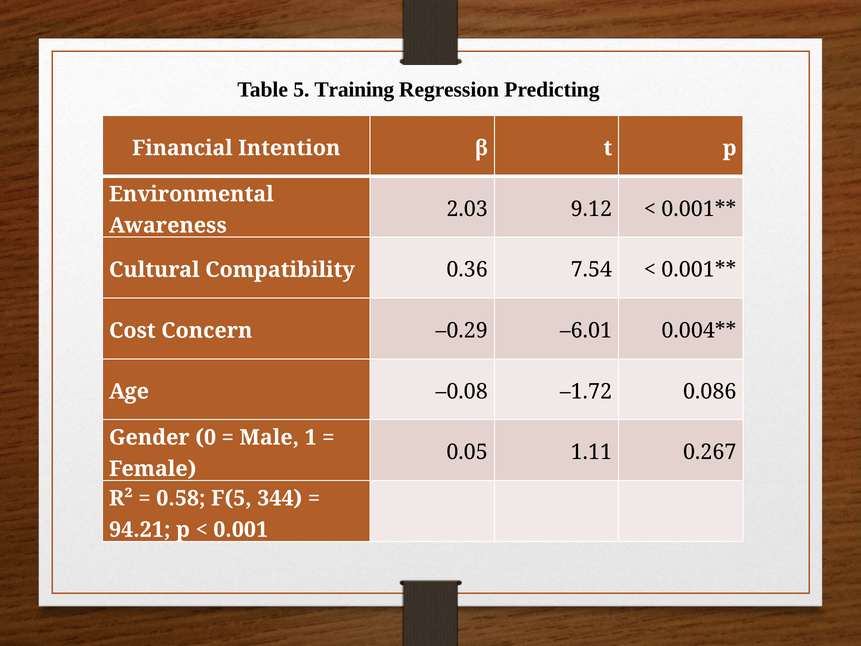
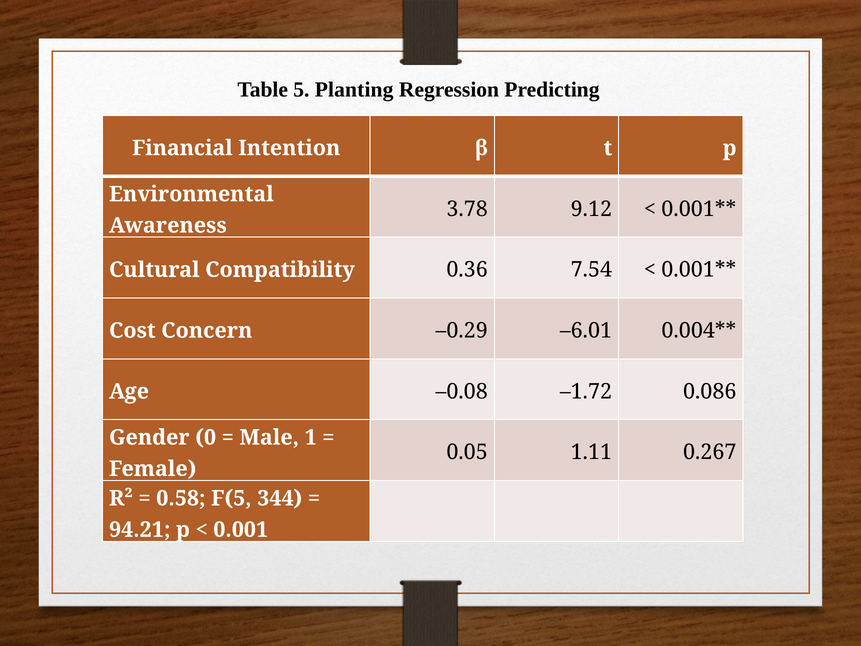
Training: Training -> Planting (354, 89)
2.03: 2.03 -> 3.78 (467, 209)
